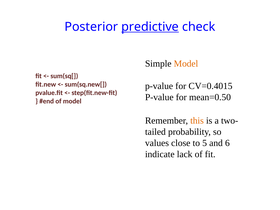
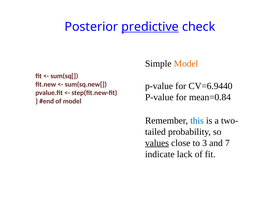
CV=0.4015: CV=0.4015 -> CV=6.9440 (211, 86)
mean=0.50: mean=0.50 -> mean=0.84 (210, 97)
this colour: orange -> blue (197, 121)
values underline: none -> present (157, 143)
5: 5 -> 3 (205, 143)
6: 6 -> 7 (227, 143)
